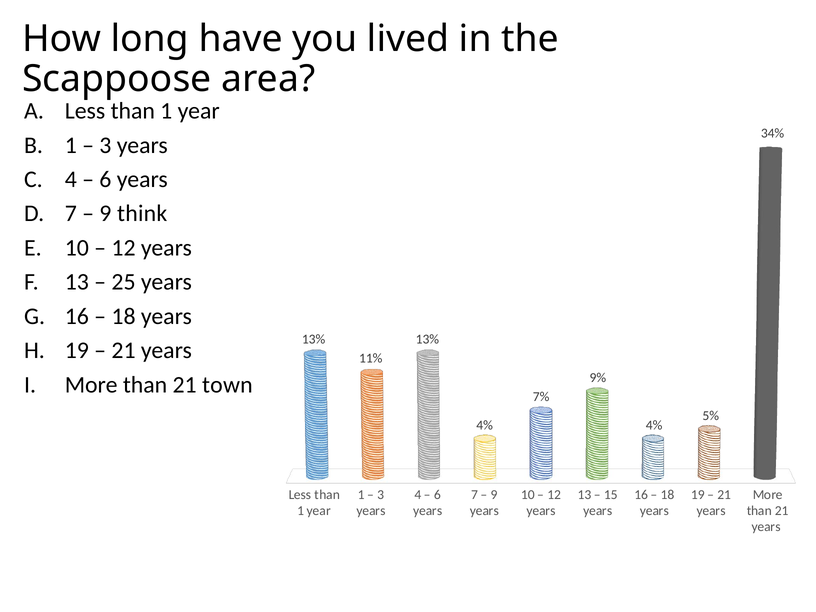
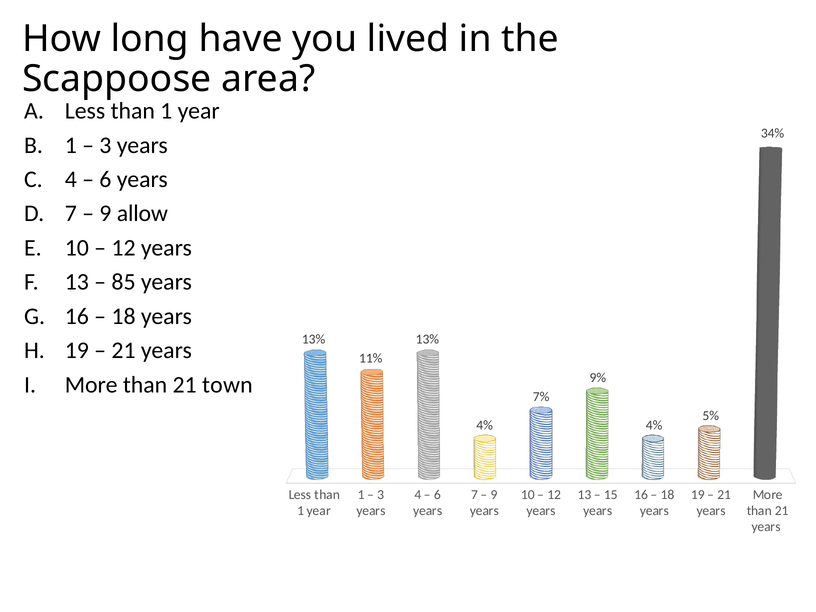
think: think -> allow (142, 214)
25: 25 -> 85 (123, 282)
